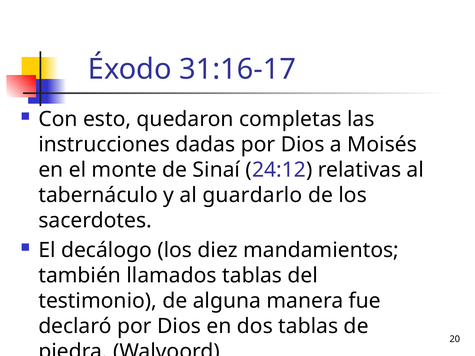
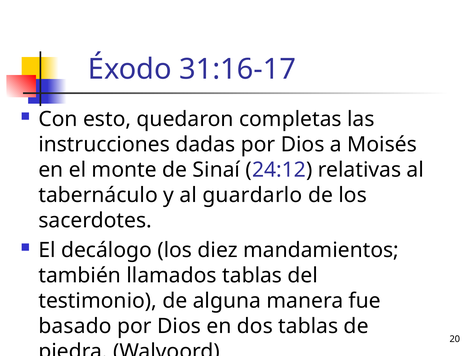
declaró: declaró -> basado (75, 326)
